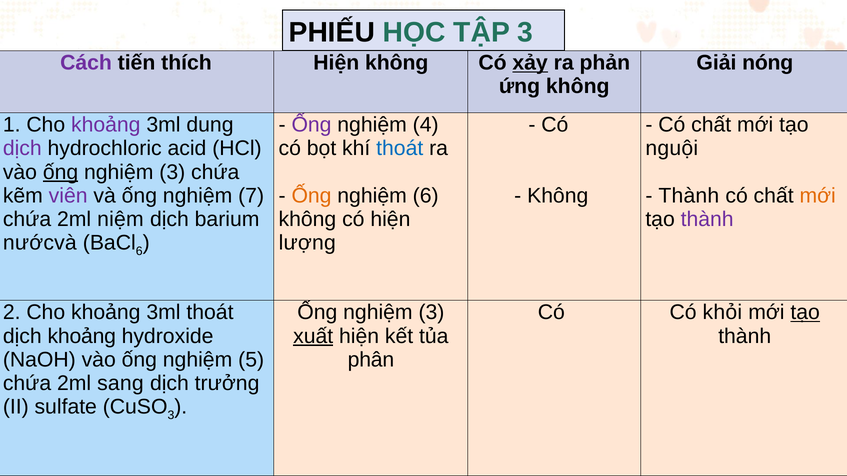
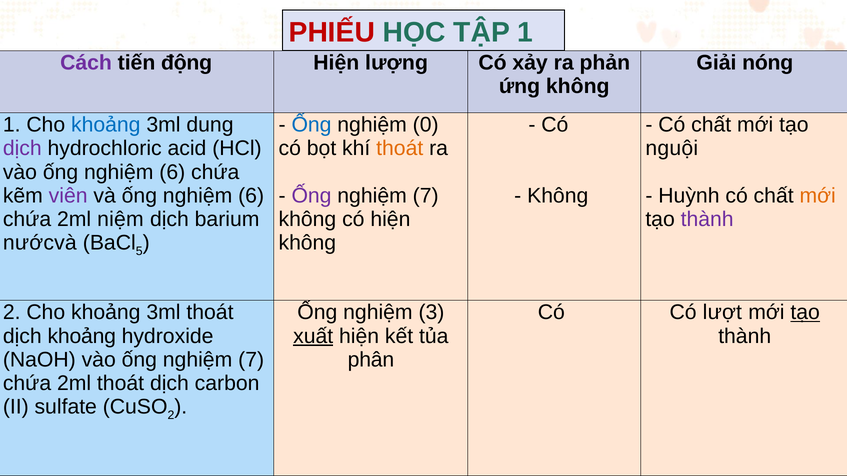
PHIẾU colour: black -> red (332, 32)
TẬP 3: 3 -> 1 (525, 32)
thích: thích -> động (187, 63)
Hiện không: không -> lượng (397, 63)
xảy underline: present -> none (530, 63)
khoảng colour: purple -> blue (106, 125)
Ống colour: purple -> blue (312, 125)
4: 4 -> 0 (426, 125)
thoát colour: blue -> orange (400, 149)
ống underline: present -> none (61, 172)
3: 3 -> 6 (172, 172)
và ống nghiệm 7: 7 -> 6 (251, 196)
Ống colour: orange -> purple (312, 196)
6: 6 -> 7 (426, 196)
Thành: Thành -> Huỳnh (689, 196)
6: 6 -> 5 (139, 251)
lượng: lượng -> không (307, 243)
khỏi: khỏi -> lượt (722, 313)
vào ống nghiệm 5: 5 -> 7 (251, 360)
2ml sang: sang -> thoát (121, 384)
trưởng: trưởng -> carbon (227, 384)
3: 3 -> 2 (171, 415)
